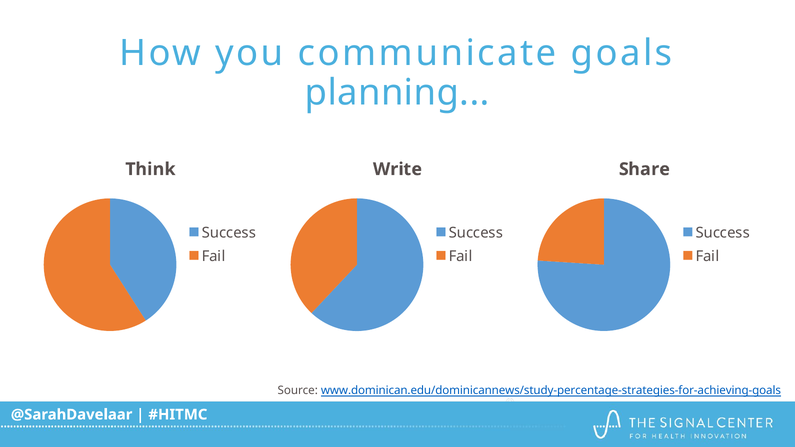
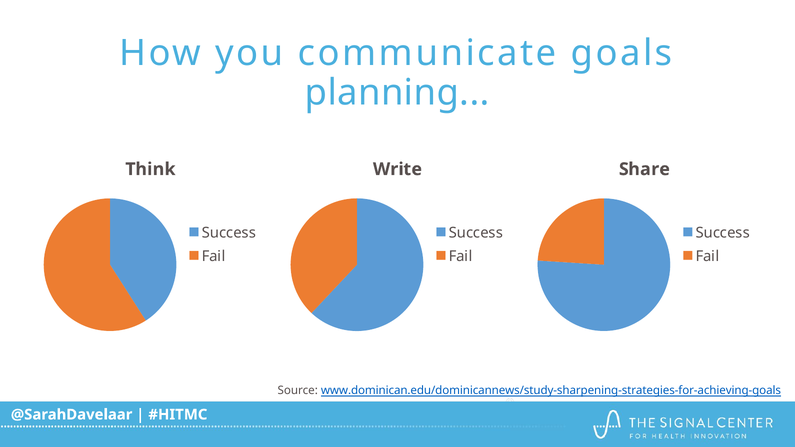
www.dominican.edu/dominicannews/study-percentage-strategies-for-achieving-goals: www.dominican.edu/dominicannews/study-percentage-strategies-for-achieving-goals -> www.dominican.edu/dominicannews/study-sharpening-strategies-for-achieving-goals (551, 391)
